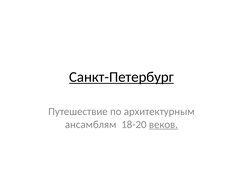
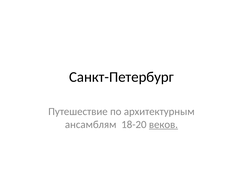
Санкт-Петербург underline: present -> none (121, 77)
